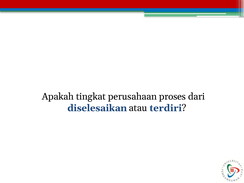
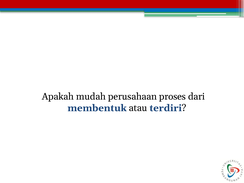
tingkat: tingkat -> mudah (91, 97)
diselesaikan: diselesaikan -> membentuk (97, 108)
